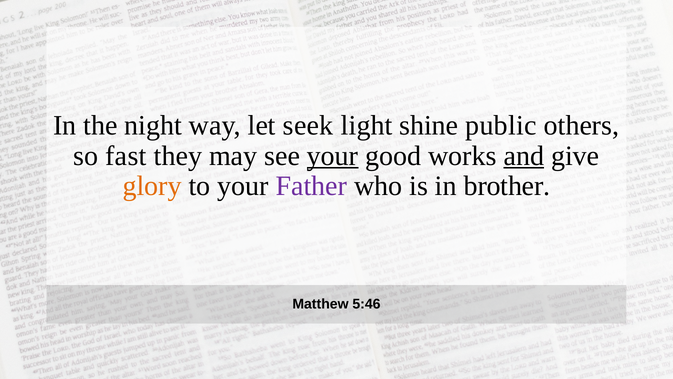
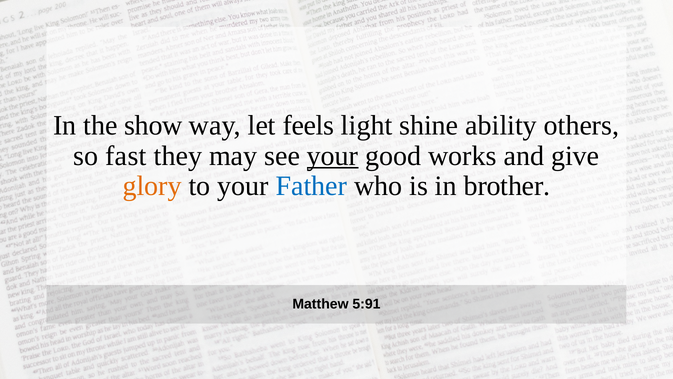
night: night -> show (153, 125)
seek: seek -> feels (308, 125)
public: public -> ability (501, 125)
and underline: present -> none (524, 156)
Father colour: purple -> blue (311, 186)
5:46: 5:46 -> 5:91 (366, 304)
